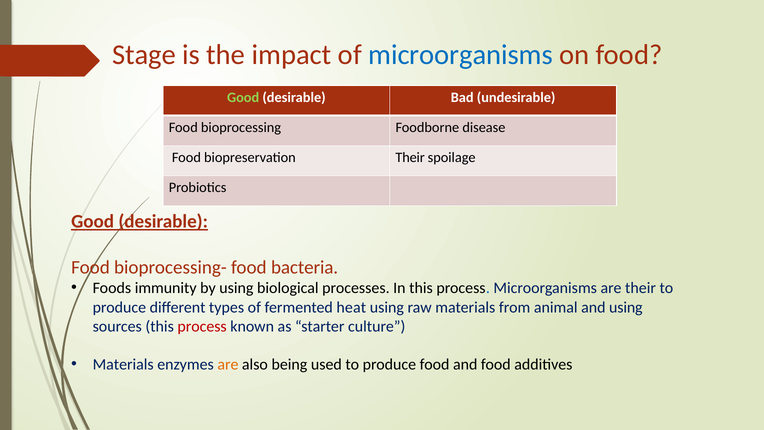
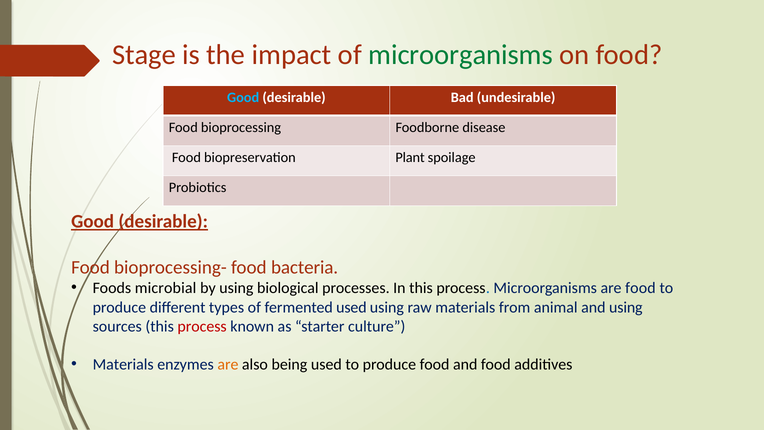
microorganisms colour: blue -> green (461, 55)
Good colour: light green -> light blue (243, 97)
biopreservation Their: Their -> Plant (410, 157)
immunity: immunity -> microbial (166, 288)
are their: their -> food (640, 288)
fermented heat: heat -> used (351, 307)
